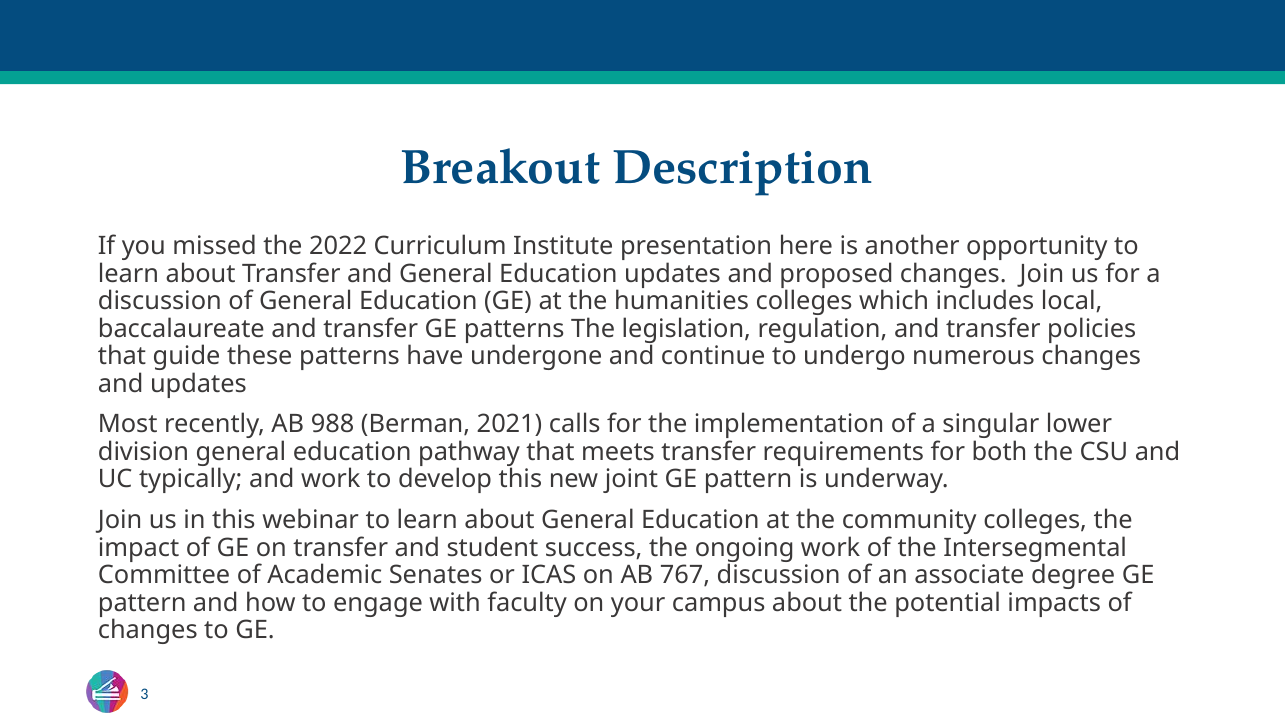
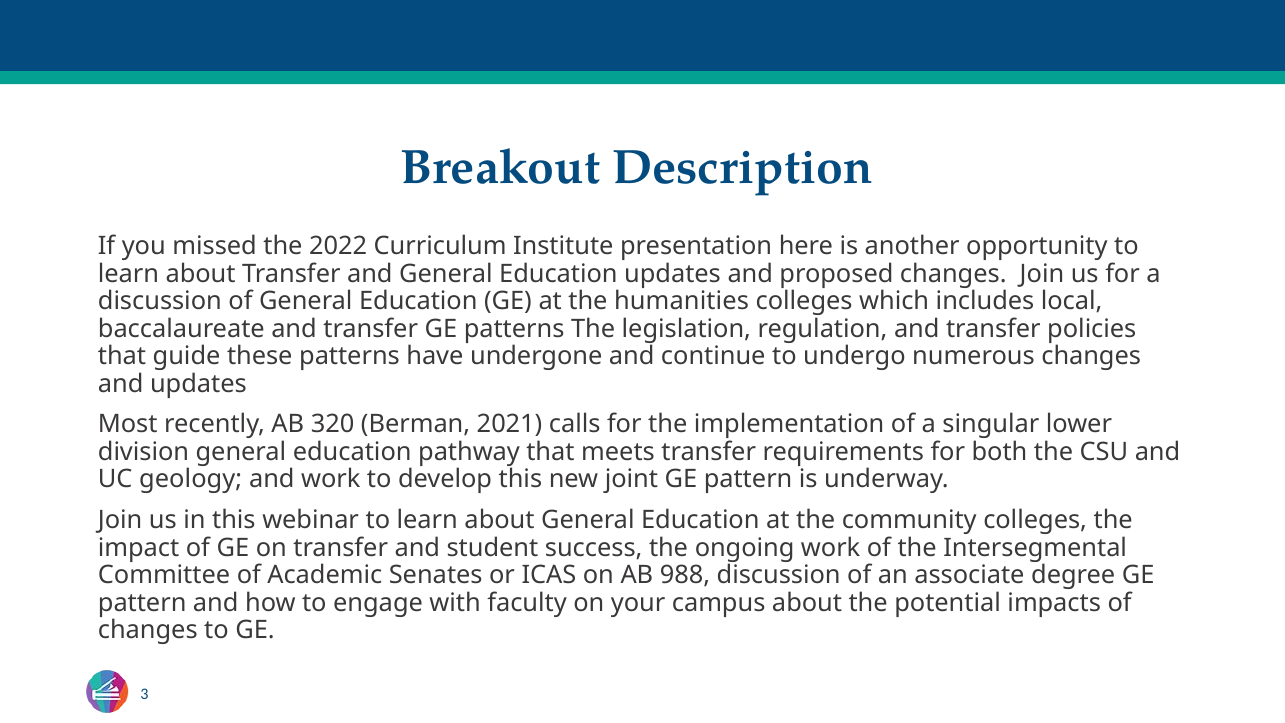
988: 988 -> 320 (333, 424)
typically: typically -> geology (191, 479)
767: 767 -> 988 (685, 575)
